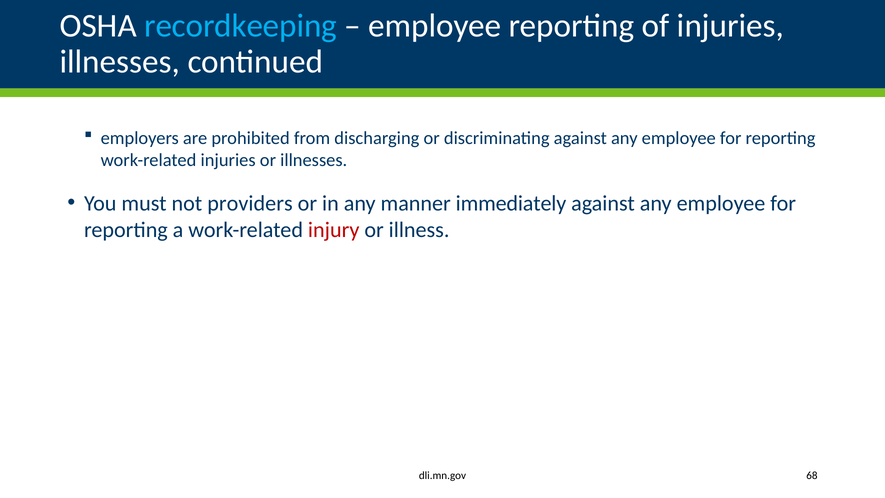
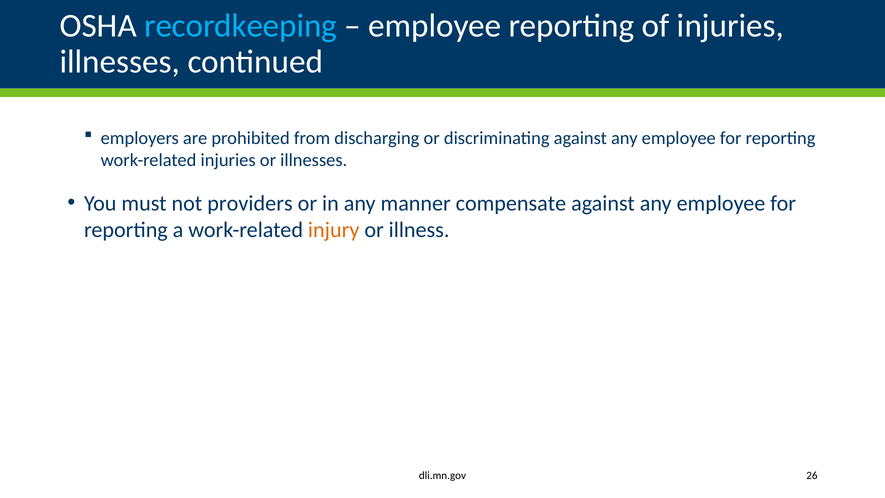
immediately: immediately -> compensate (511, 203)
injury colour: red -> orange (334, 230)
68: 68 -> 26 (812, 475)
